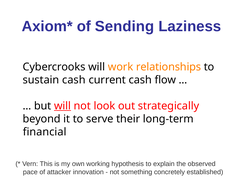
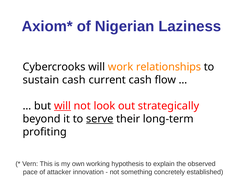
Sending: Sending -> Nigerian (125, 26)
serve underline: none -> present (100, 118)
financial: financial -> profiting (45, 131)
